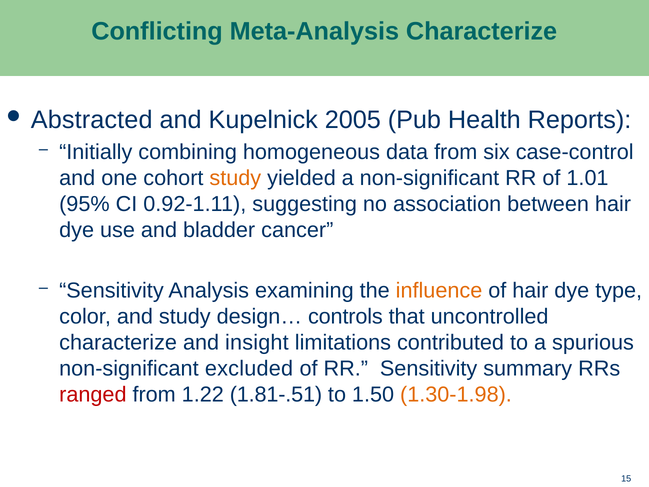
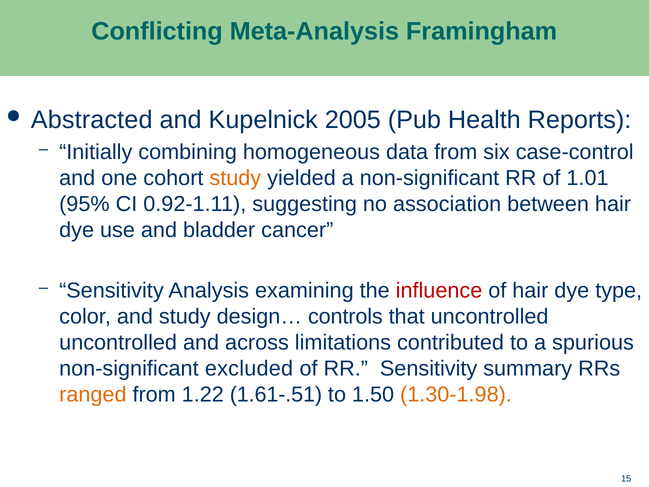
Meta-Analysis Characterize: Characterize -> Framingham (482, 31)
influence colour: orange -> red (439, 291)
characterize: characterize -> uncontrolled (118, 342)
insight: insight -> across (257, 342)
ranged colour: red -> orange (93, 394)
1.81-.51: 1.81-.51 -> 1.61-.51 (276, 394)
